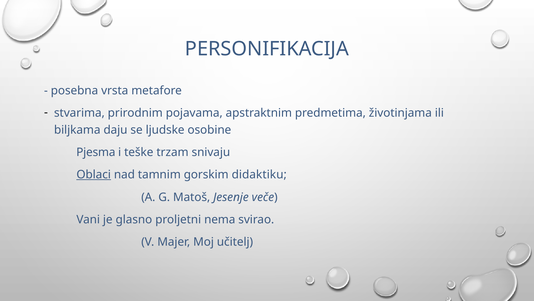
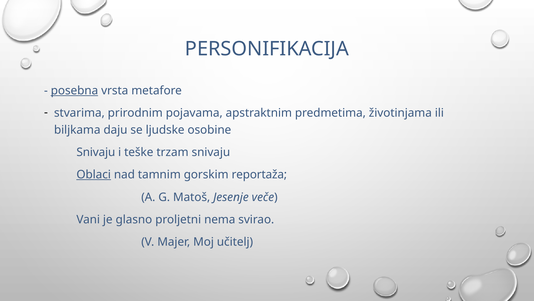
posebna underline: none -> present (74, 90)
Pjesma: Pjesma -> Snivaju (96, 152)
didaktiku: didaktiku -> reportaža (259, 174)
